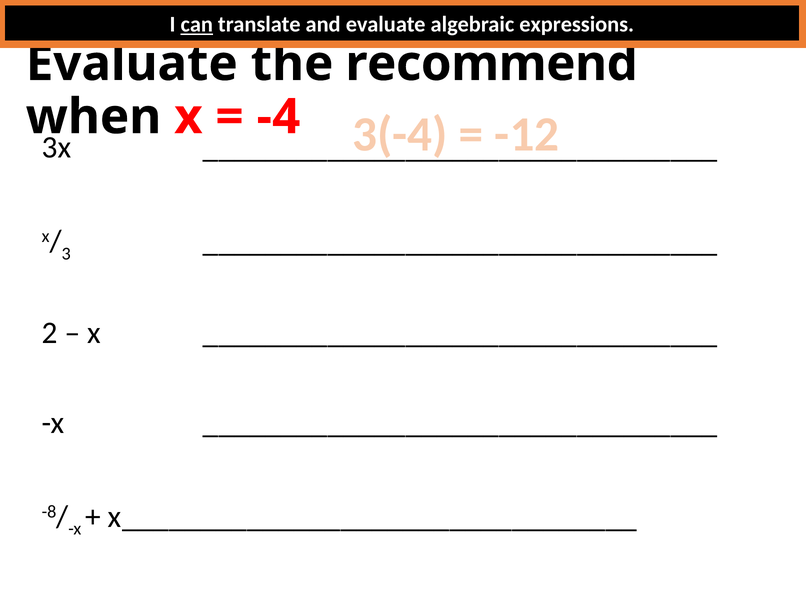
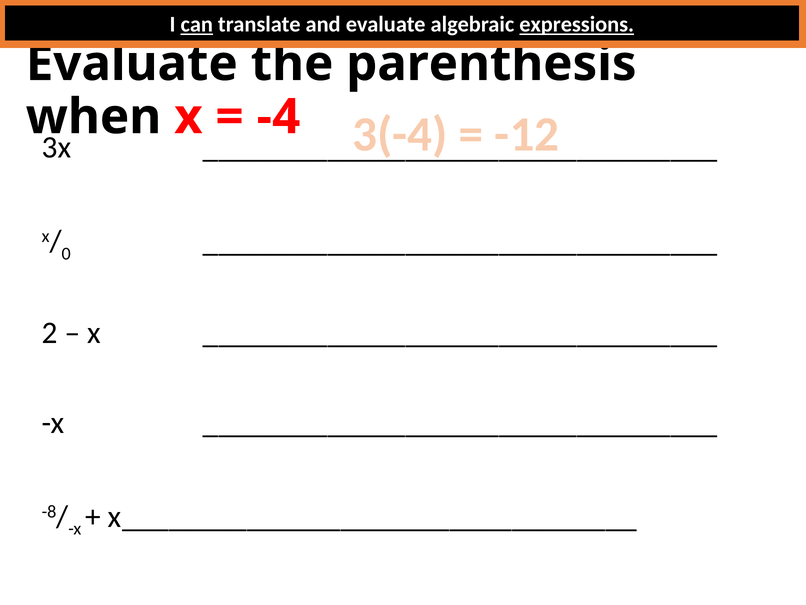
expressions underline: none -> present (577, 24)
recommend: recommend -> parenthesis (491, 64)
3: 3 -> 0 (66, 254)
